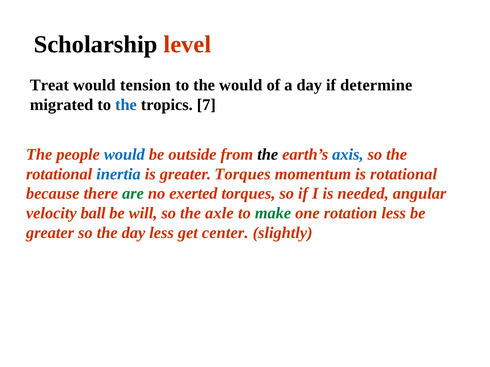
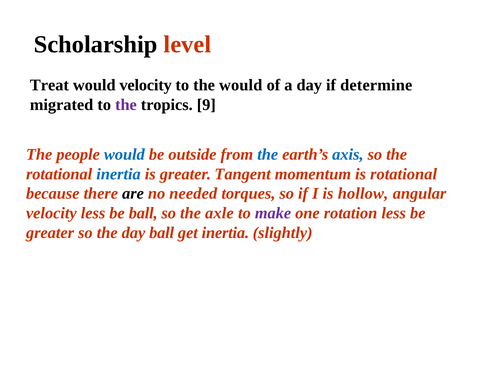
would tension: tension -> velocity (146, 85)
the colour: blue -> purple (126, 105)
7: 7 -> 9 (206, 105)
the colour: black -> blue (268, 155)
greater Torques: Torques -> Tangent (243, 174)
are colour: green -> black (133, 194)
exerted: exerted -> needed (193, 194)
needed: needed -> hollow (363, 194)
velocity ball: ball -> less (93, 213)
be will: will -> ball (143, 213)
make colour: green -> purple (273, 213)
day less: less -> ball (162, 233)
get center: center -> inertia (225, 233)
